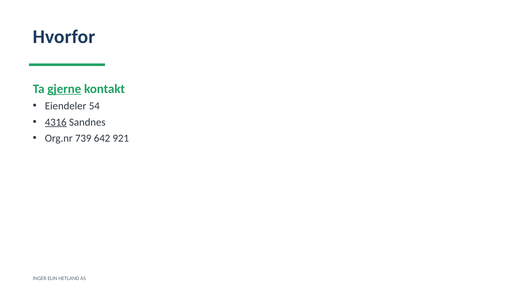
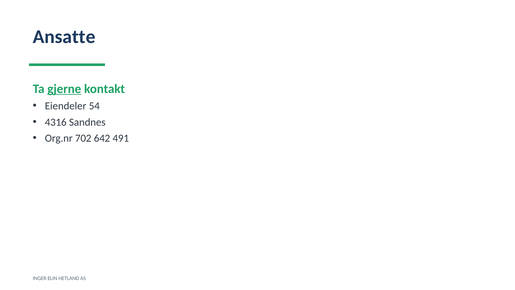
Hvorfor: Hvorfor -> Ansatte (64, 37)
4316 underline: present -> none (56, 122)
739: 739 -> 702 (83, 138)
921: 921 -> 491 (121, 138)
